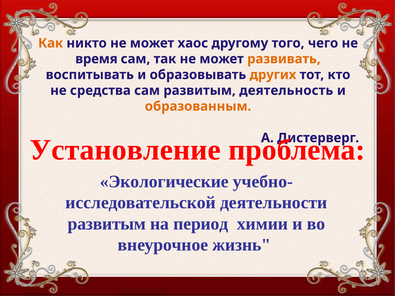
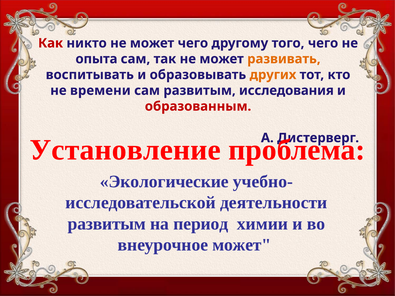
Как colour: orange -> red (51, 43)
может хаос: хаос -> чего (193, 43)
время: время -> опыта (96, 59)
средства: средства -> времени (100, 91)
деятельность: деятельность -> исследования (286, 91)
образованным colour: orange -> red (198, 106)
внеурочное жизнь: жизнь -> может (242, 245)
